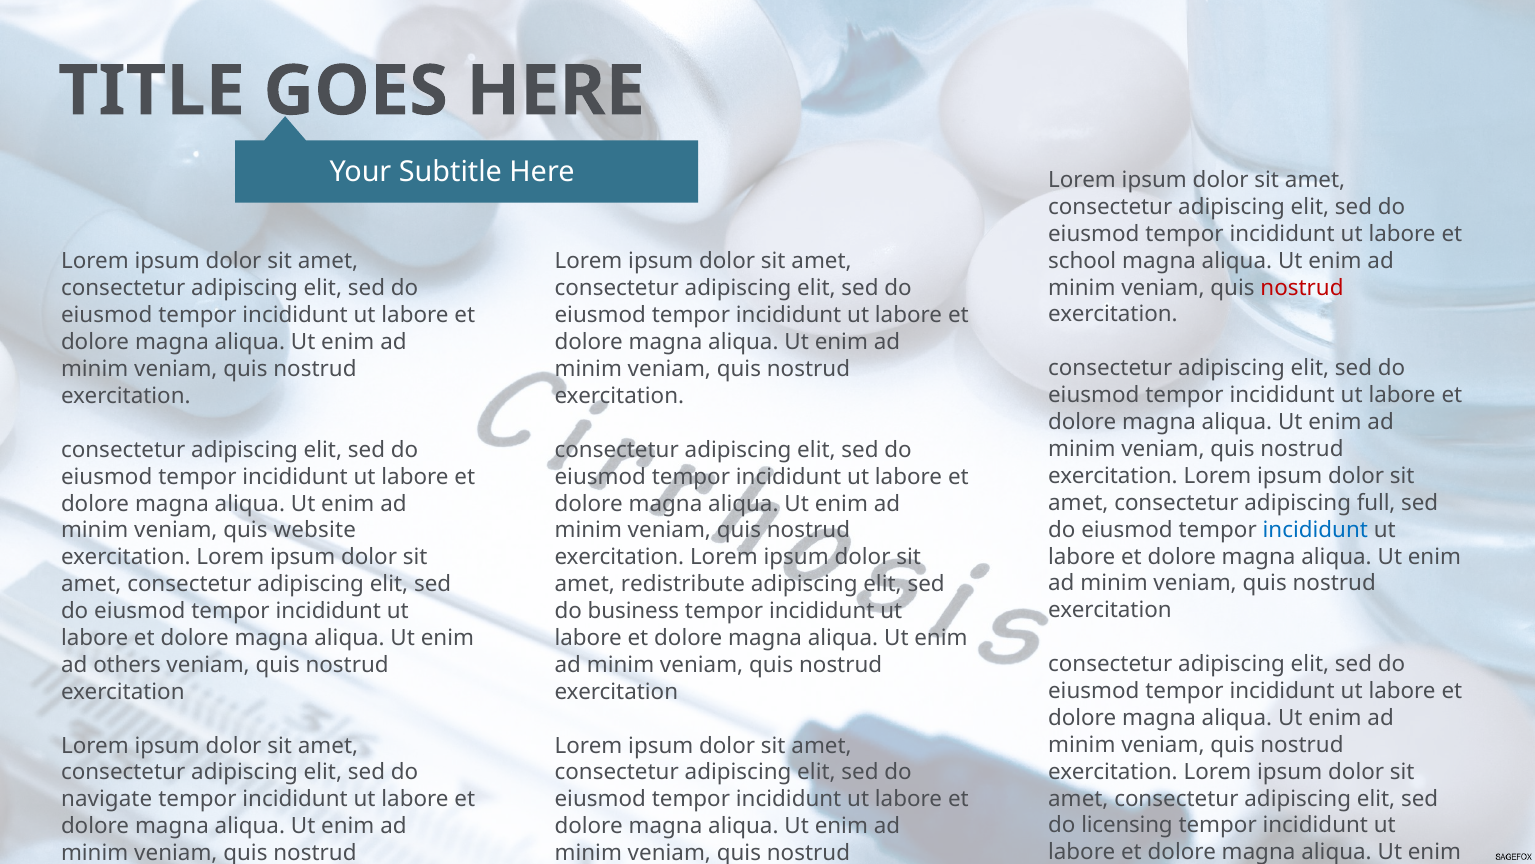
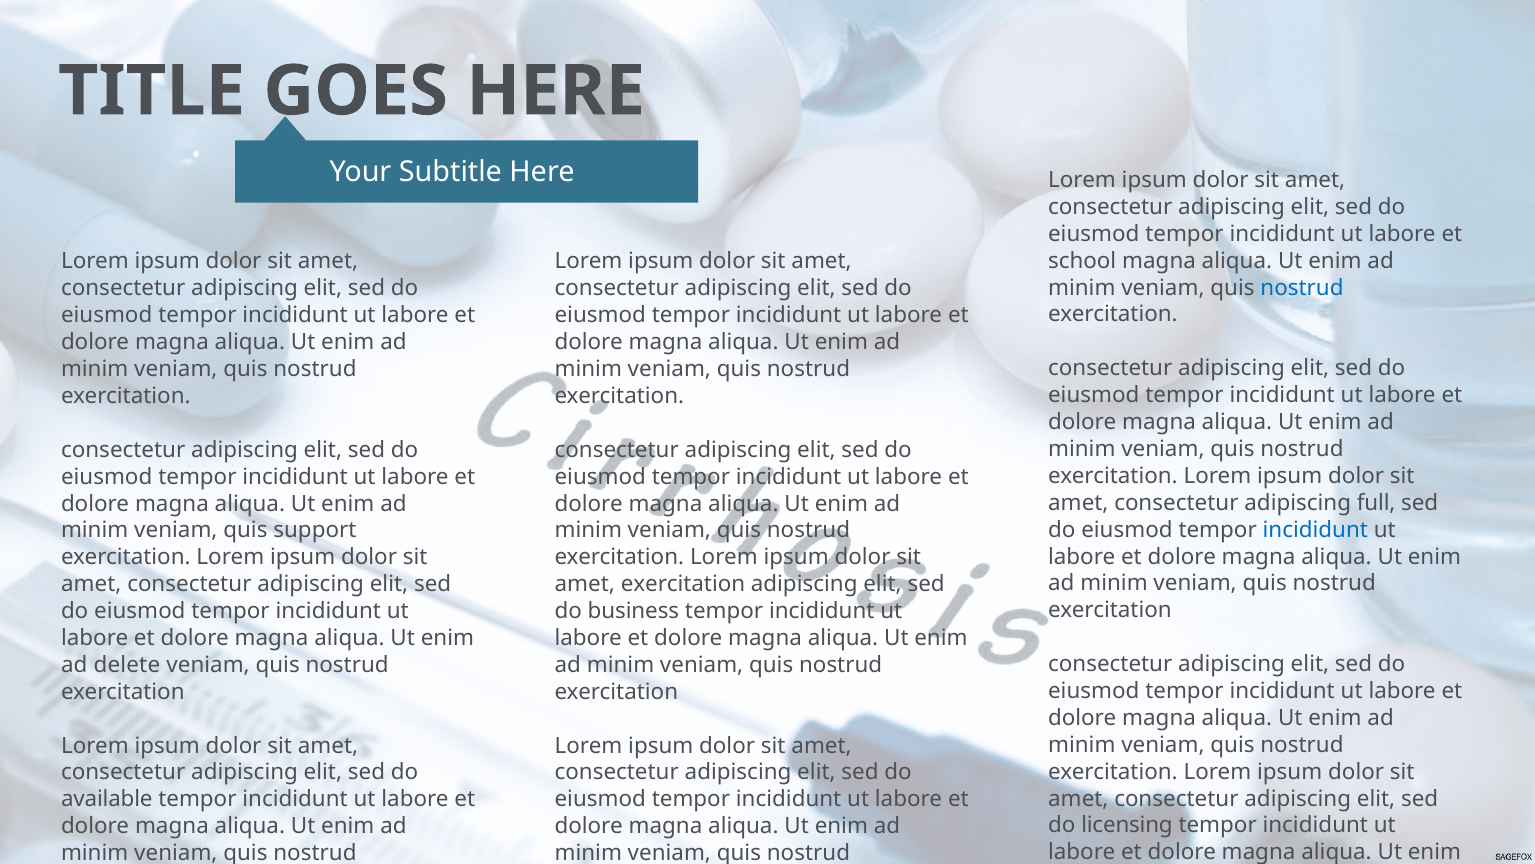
nostrud colour: red -> blue (1302, 287)
website: website -> support (315, 530)
amet redistribute: redistribute -> exercitation (683, 584)
others: others -> delete (127, 665)
navigate: navigate -> available (107, 799)
